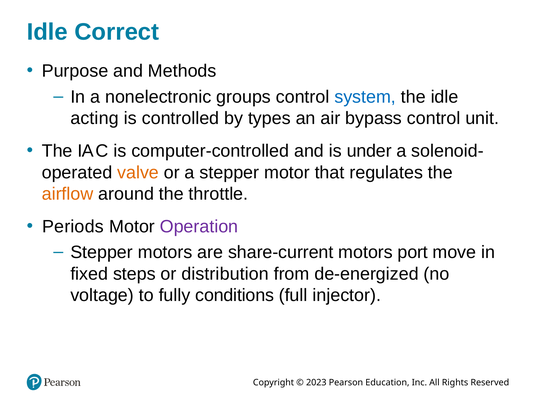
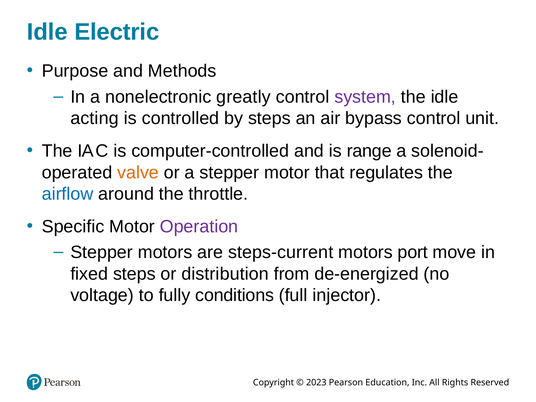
Correct: Correct -> Electric (117, 32)
groups: groups -> greatly (244, 97)
system colour: blue -> purple (365, 97)
by types: types -> steps (269, 118)
under: under -> range (369, 151)
airflow colour: orange -> blue (68, 194)
Periods: Periods -> Specific (73, 226)
share-current: share-current -> steps-current (281, 252)
